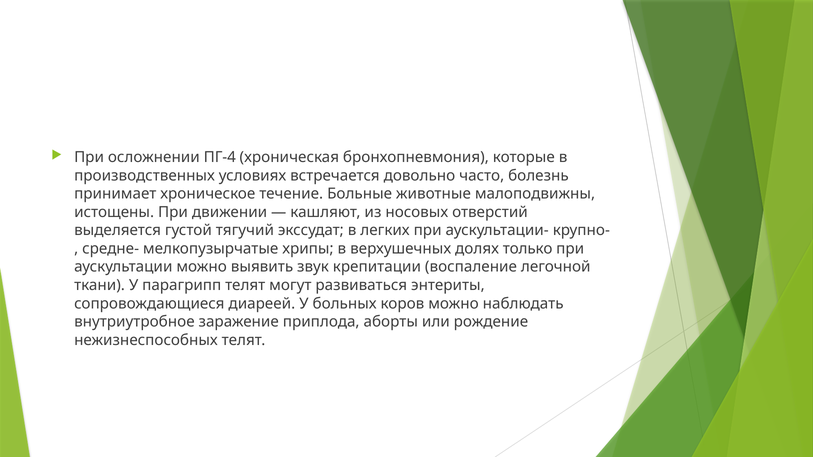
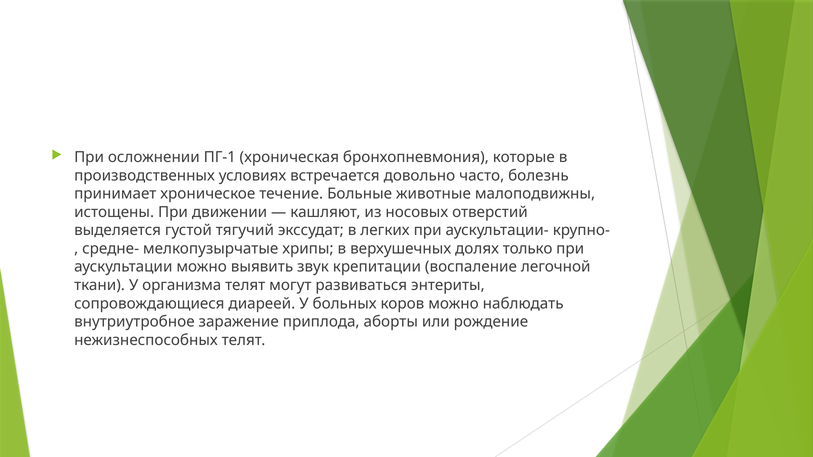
ПГ-4: ПГ-4 -> ПГ-1 (220, 157)
парагрипп: парагрипп -> организма (182, 285)
